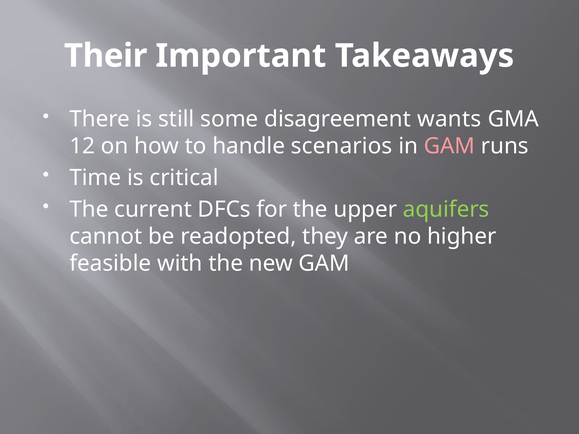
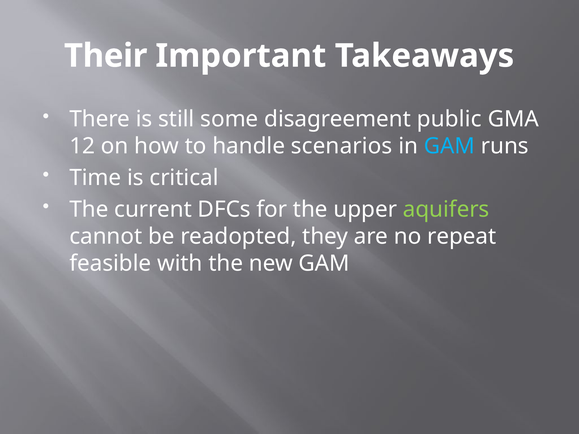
wants: wants -> public (449, 119)
GAM colour: pink -> light blue (449, 146)
higher: higher -> repeat (462, 236)
